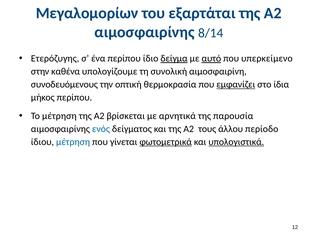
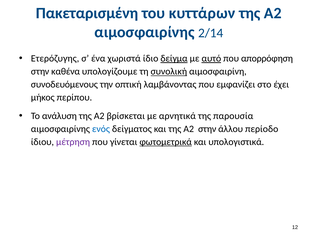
Μεγαλομορίων: Μεγαλομορίων -> Πακεταρισμένη (87, 13)
εξαρτάται: εξαρτάται -> κυττάρων (202, 13)
8/14: 8/14 -> 2/14 (211, 33)
ένα περίπου: περίπου -> χωριστά (124, 58)
υπερκείμενο: υπερκείμενο -> απορρόφηση (267, 58)
συνολική underline: none -> present (169, 71)
θερμοκρασία: θερμοκρασία -> λαμβάνοντας (170, 84)
εμφανίζει underline: present -> none (236, 84)
ίδια: ίδια -> έχει (281, 84)
Το μέτρηση: μέτρηση -> ανάλυση (59, 116)
Α2 τους: τους -> στην (207, 129)
μέτρηση colour: blue -> purple (73, 142)
υπολογιστικά underline: present -> none (236, 142)
